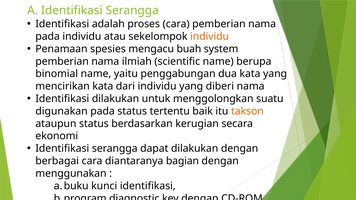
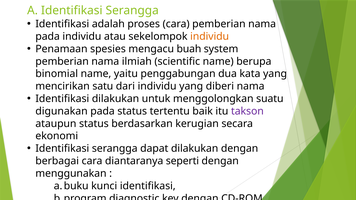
mencirikan kata: kata -> satu (103, 86)
takson colour: orange -> purple (247, 111)
bagian: bagian -> seperti (182, 161)
